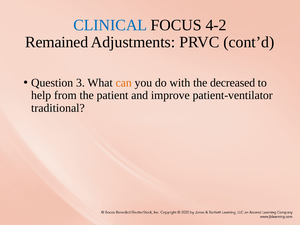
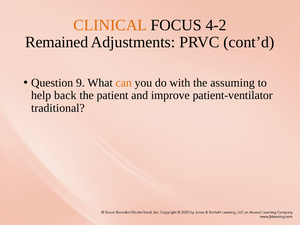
CLINICAL colour: blue -> orange (110, 25)
3: 3 -> 9 (80, 83)
decreased: decreased -> assuming (233, 83)
from: from -> back (65, 95)
